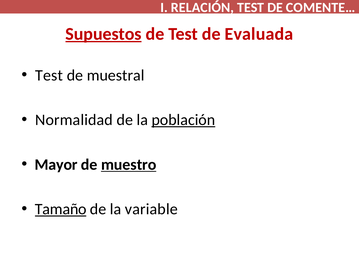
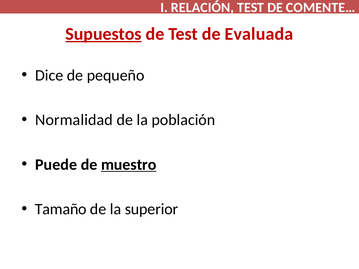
Test: Test -> Dice (49, 75)
muestral: muestral -> pequeño (116, 75)
población underline: present -> none (183, 120)
Mayor: Mayor -> Puede (56, 165)
Tamaño underline: present -> none (61, 209)
variable: variable -> superior (152, 209)
